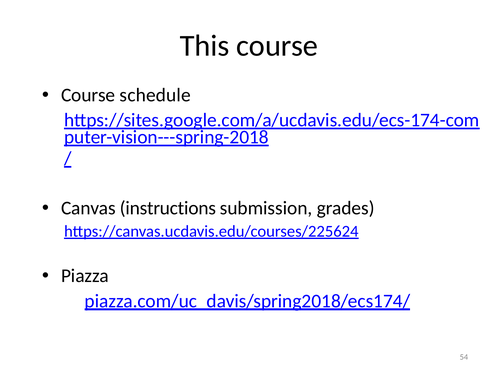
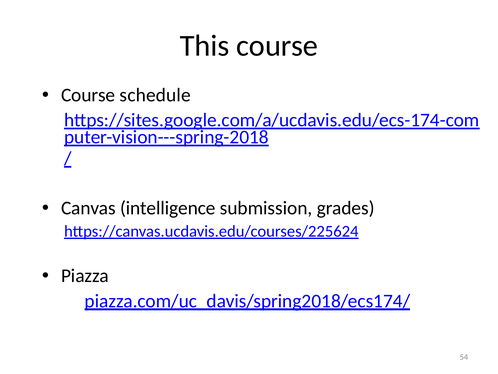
instructions: instructions -> intelligence (168, 208)
